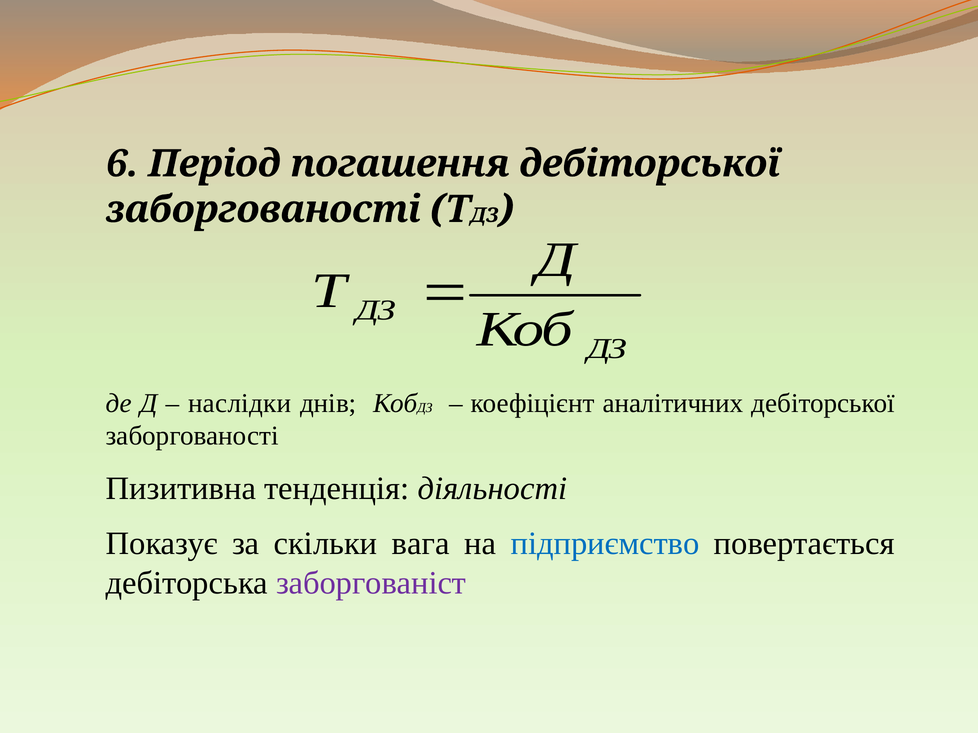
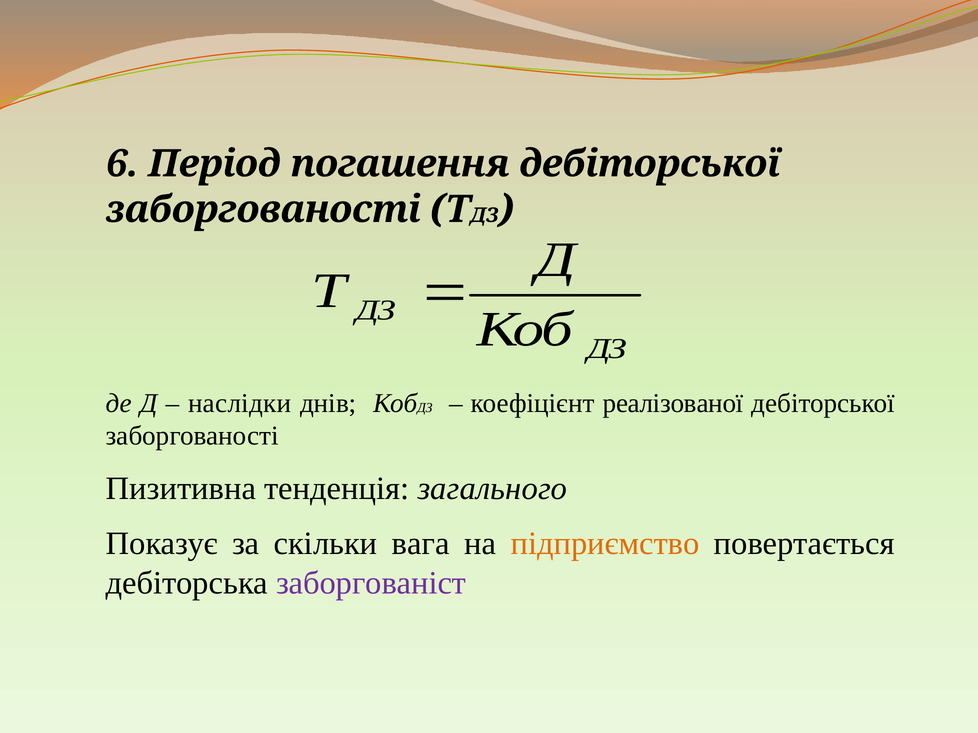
аналітичних: аналітичних -> реалізованої (673, 403)
діяльності: діяльності -> загального (492, 489)
підприємство colour: blue -> orange (605, 544)
